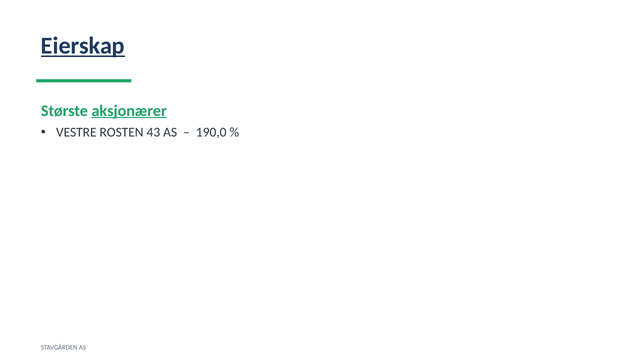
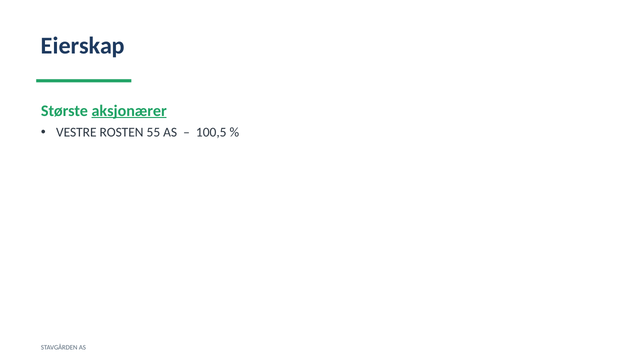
Eierskap underline: present -> none (83, 46)
43: 43 -> 55 (153, 132)
190,0: 190,0 -> 100,5 (211, 132)
